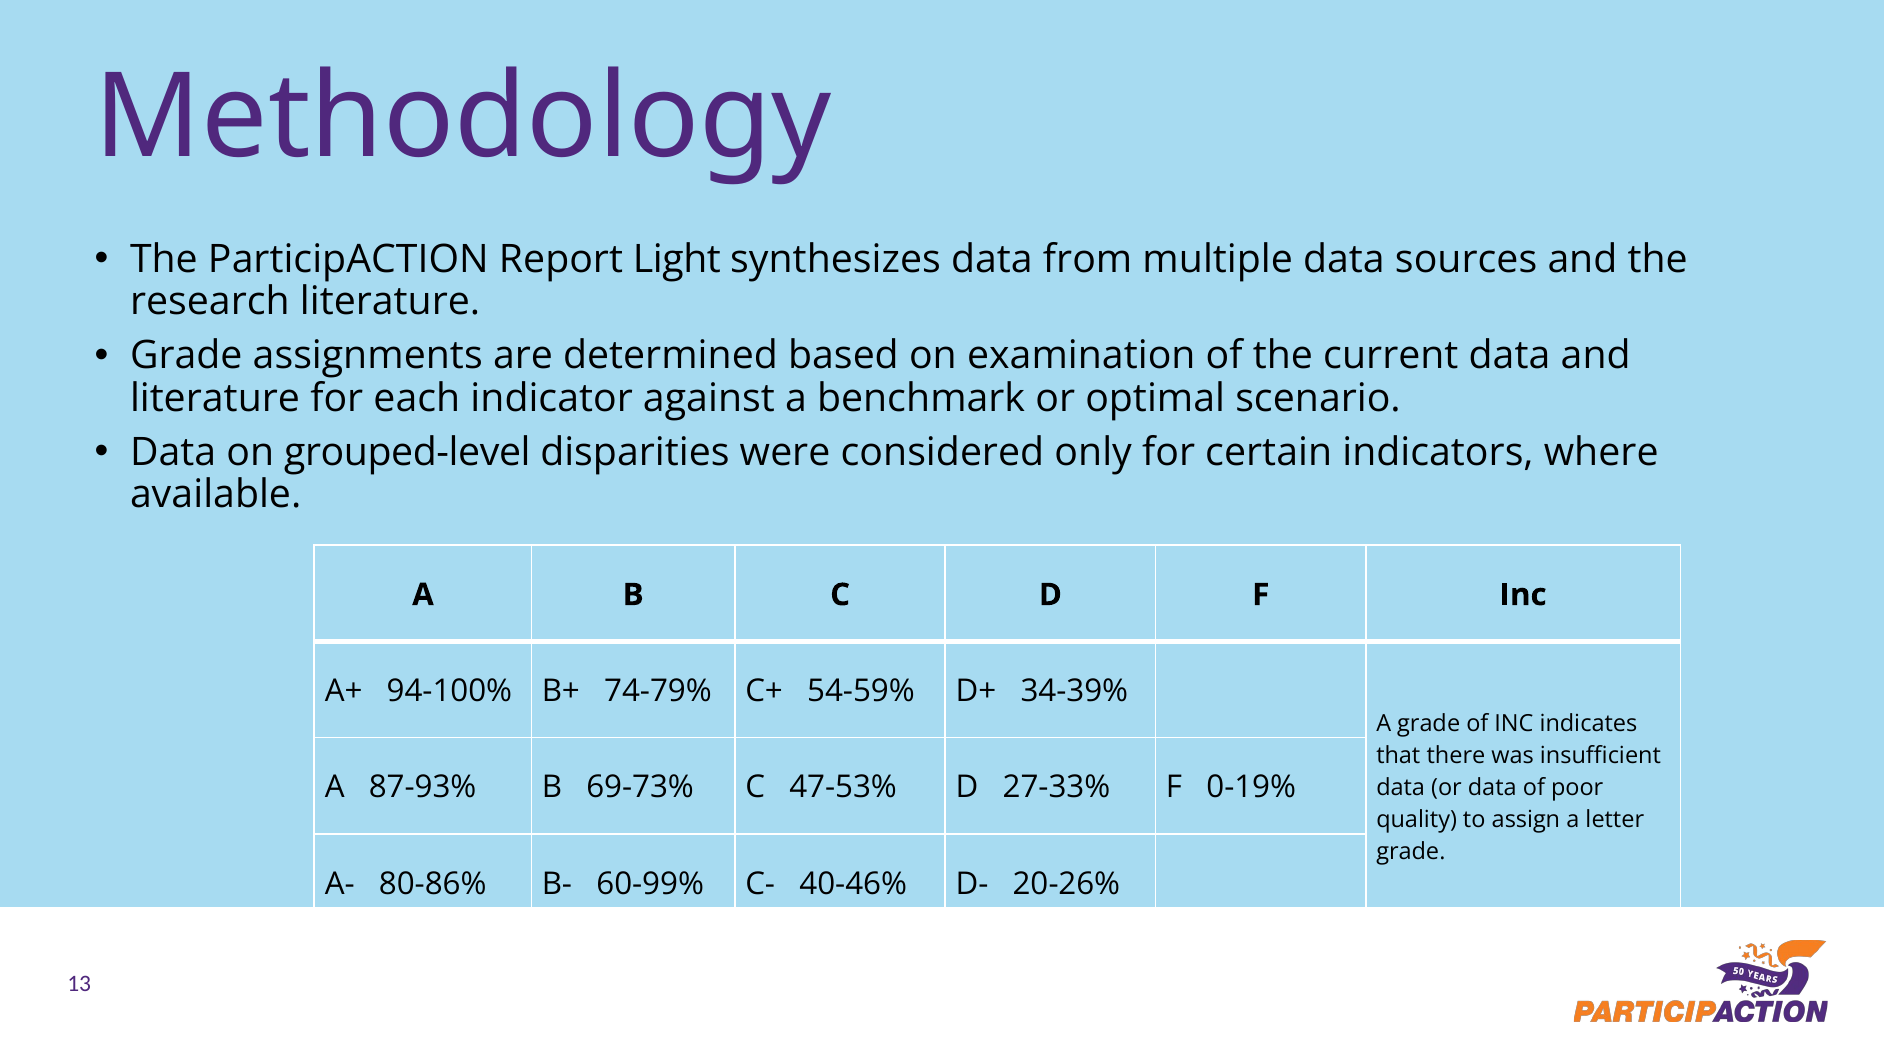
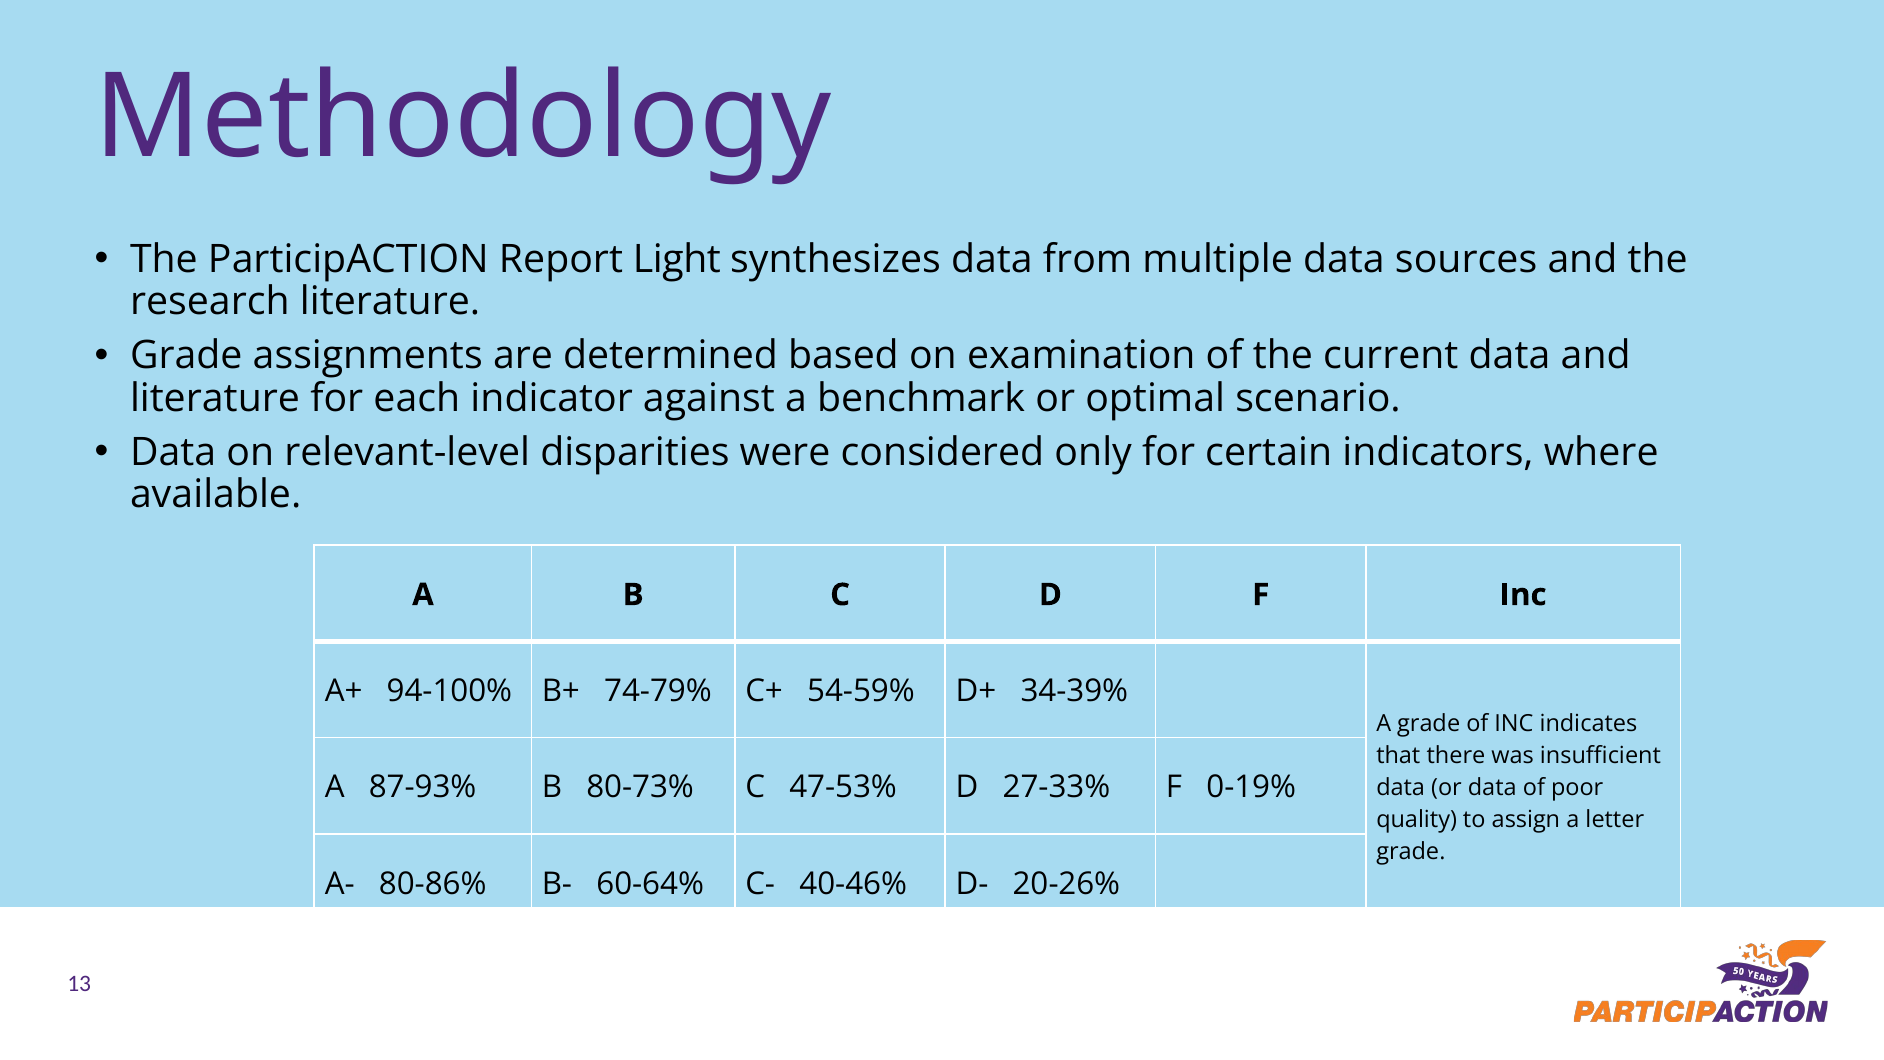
grouped-level: grouped-level -> relevant-level (407, 452)
69-73%: 69-73% -> 80-73% (640, 787)
60-99%: 60-99% -> 60-64% (650, 884)
